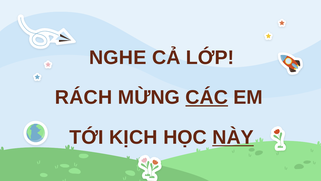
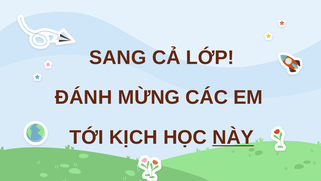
NGHE: NGHE -> SANG (118, 57)
RÁCH: RÁCH -> ĐÁNH (84, 97)
CÁC underline: present -> none (207, 97)
